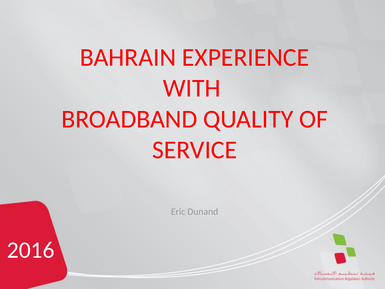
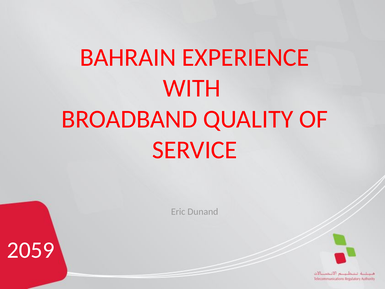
2016: 2016 -> 2059 (31, 250)
